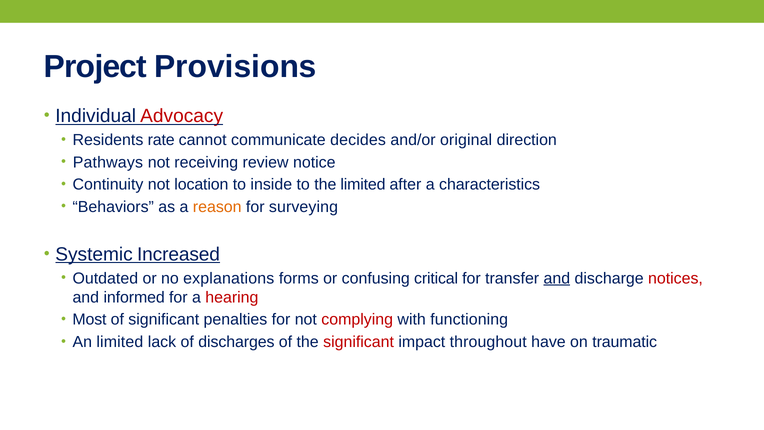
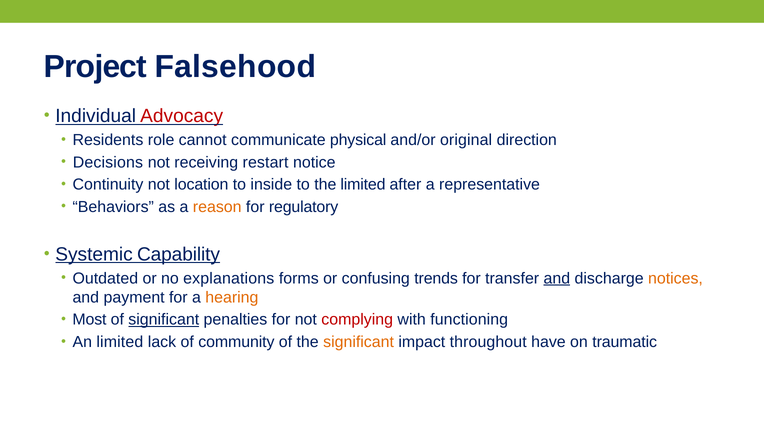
Provisions: Provisions -> Falsehood (235, 67)
rate: rate -> role (161, 140)
decides: decides -> physical (358, 140)
Pathways: Pathways -> Decisions (108, 162)
review: review -> restart (266, 162)
characteristics: characteristics -> representative (490, 184)
surveying: surveying -> regulatory (304, 207)
Increased: Increased -> Capability (178, 254)
critical: critical -> trends (436, 278)
notices colour: red -> orange (675, 278)
informed: informed -> payment (134, 297)
hearing colour: red -> orange (232, 297)
significant underline: none -> present (164, 319)
discharges: discharges -> community (236, 342)
significant colour: red -> orange (359, 342)
